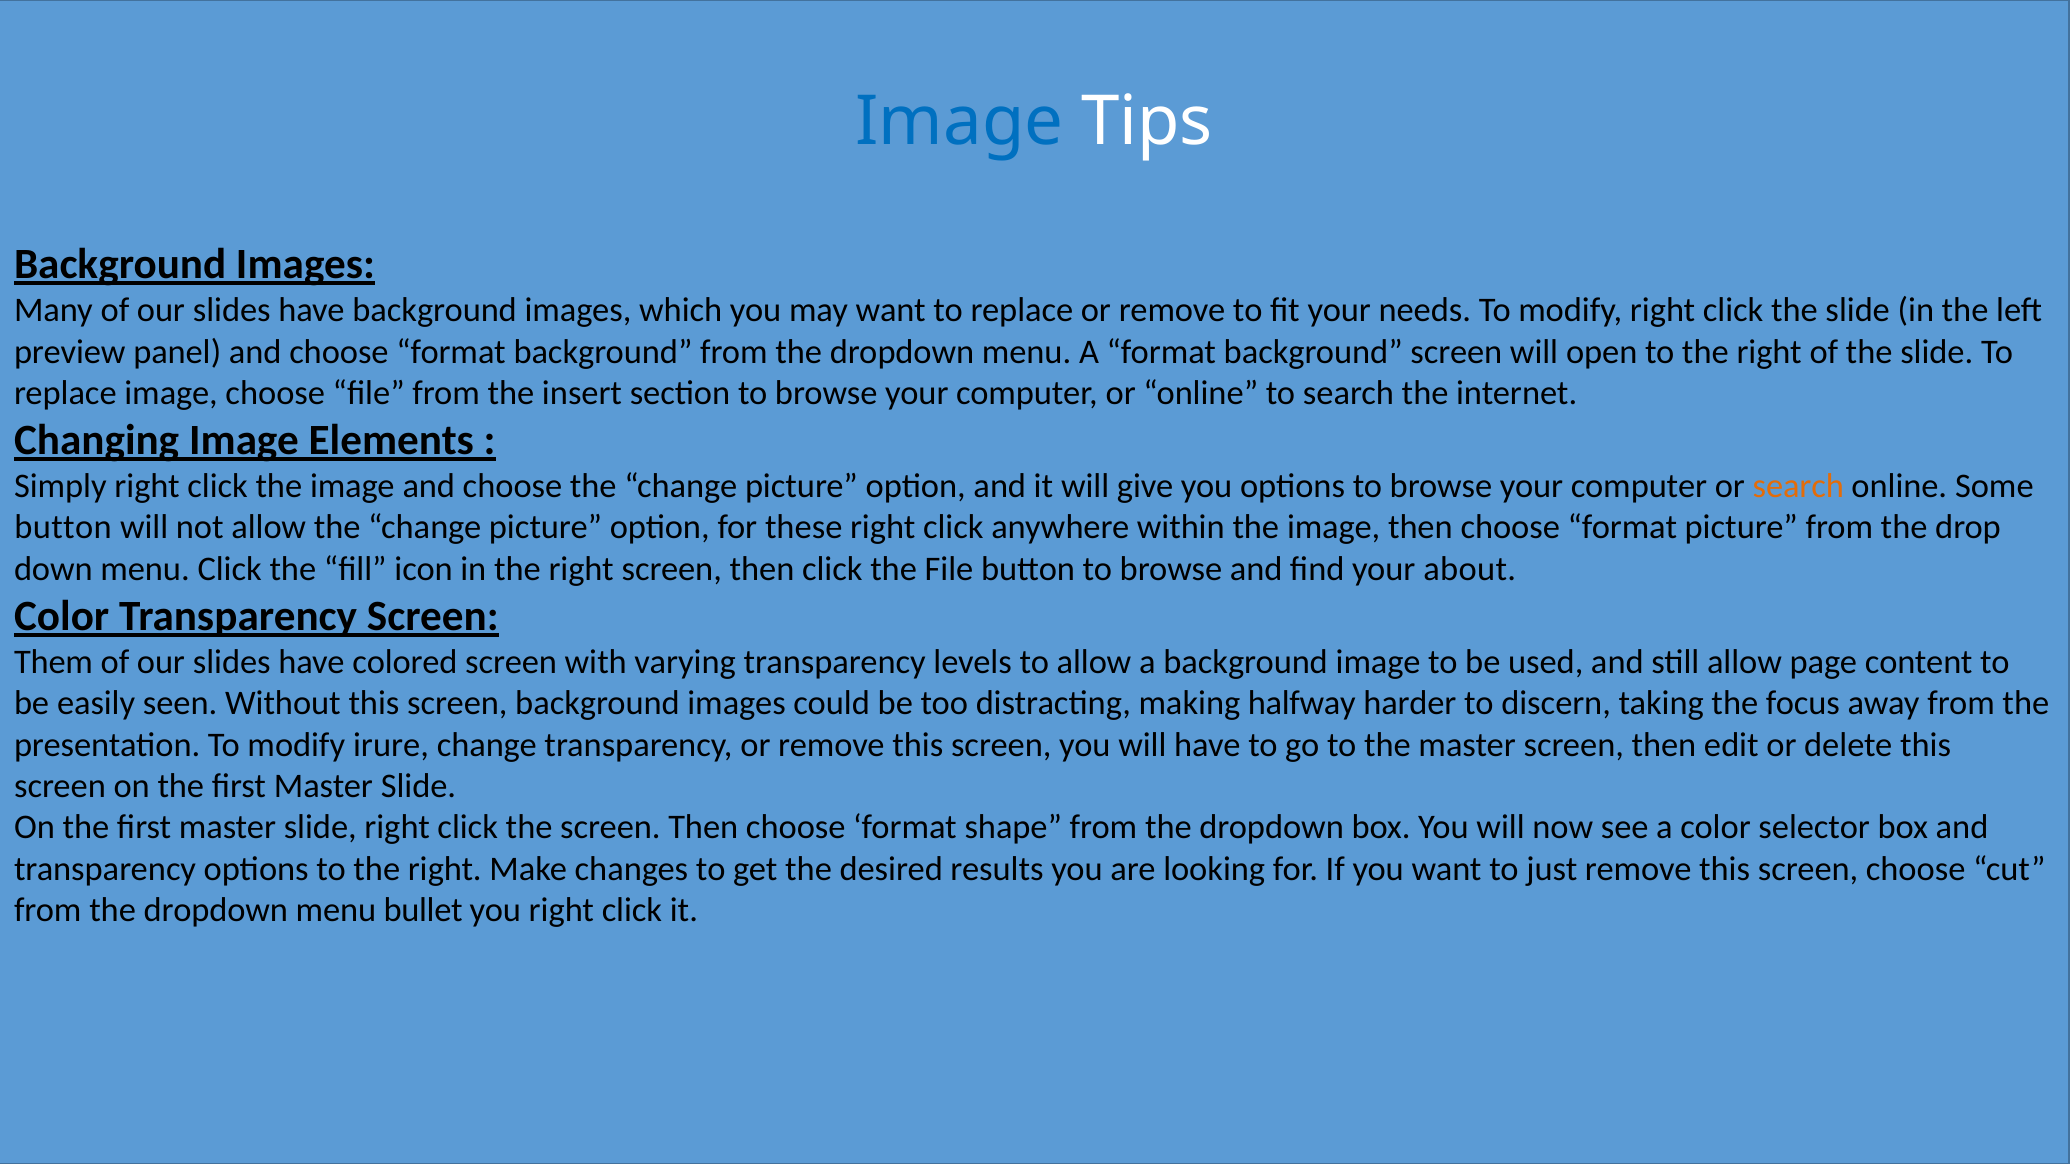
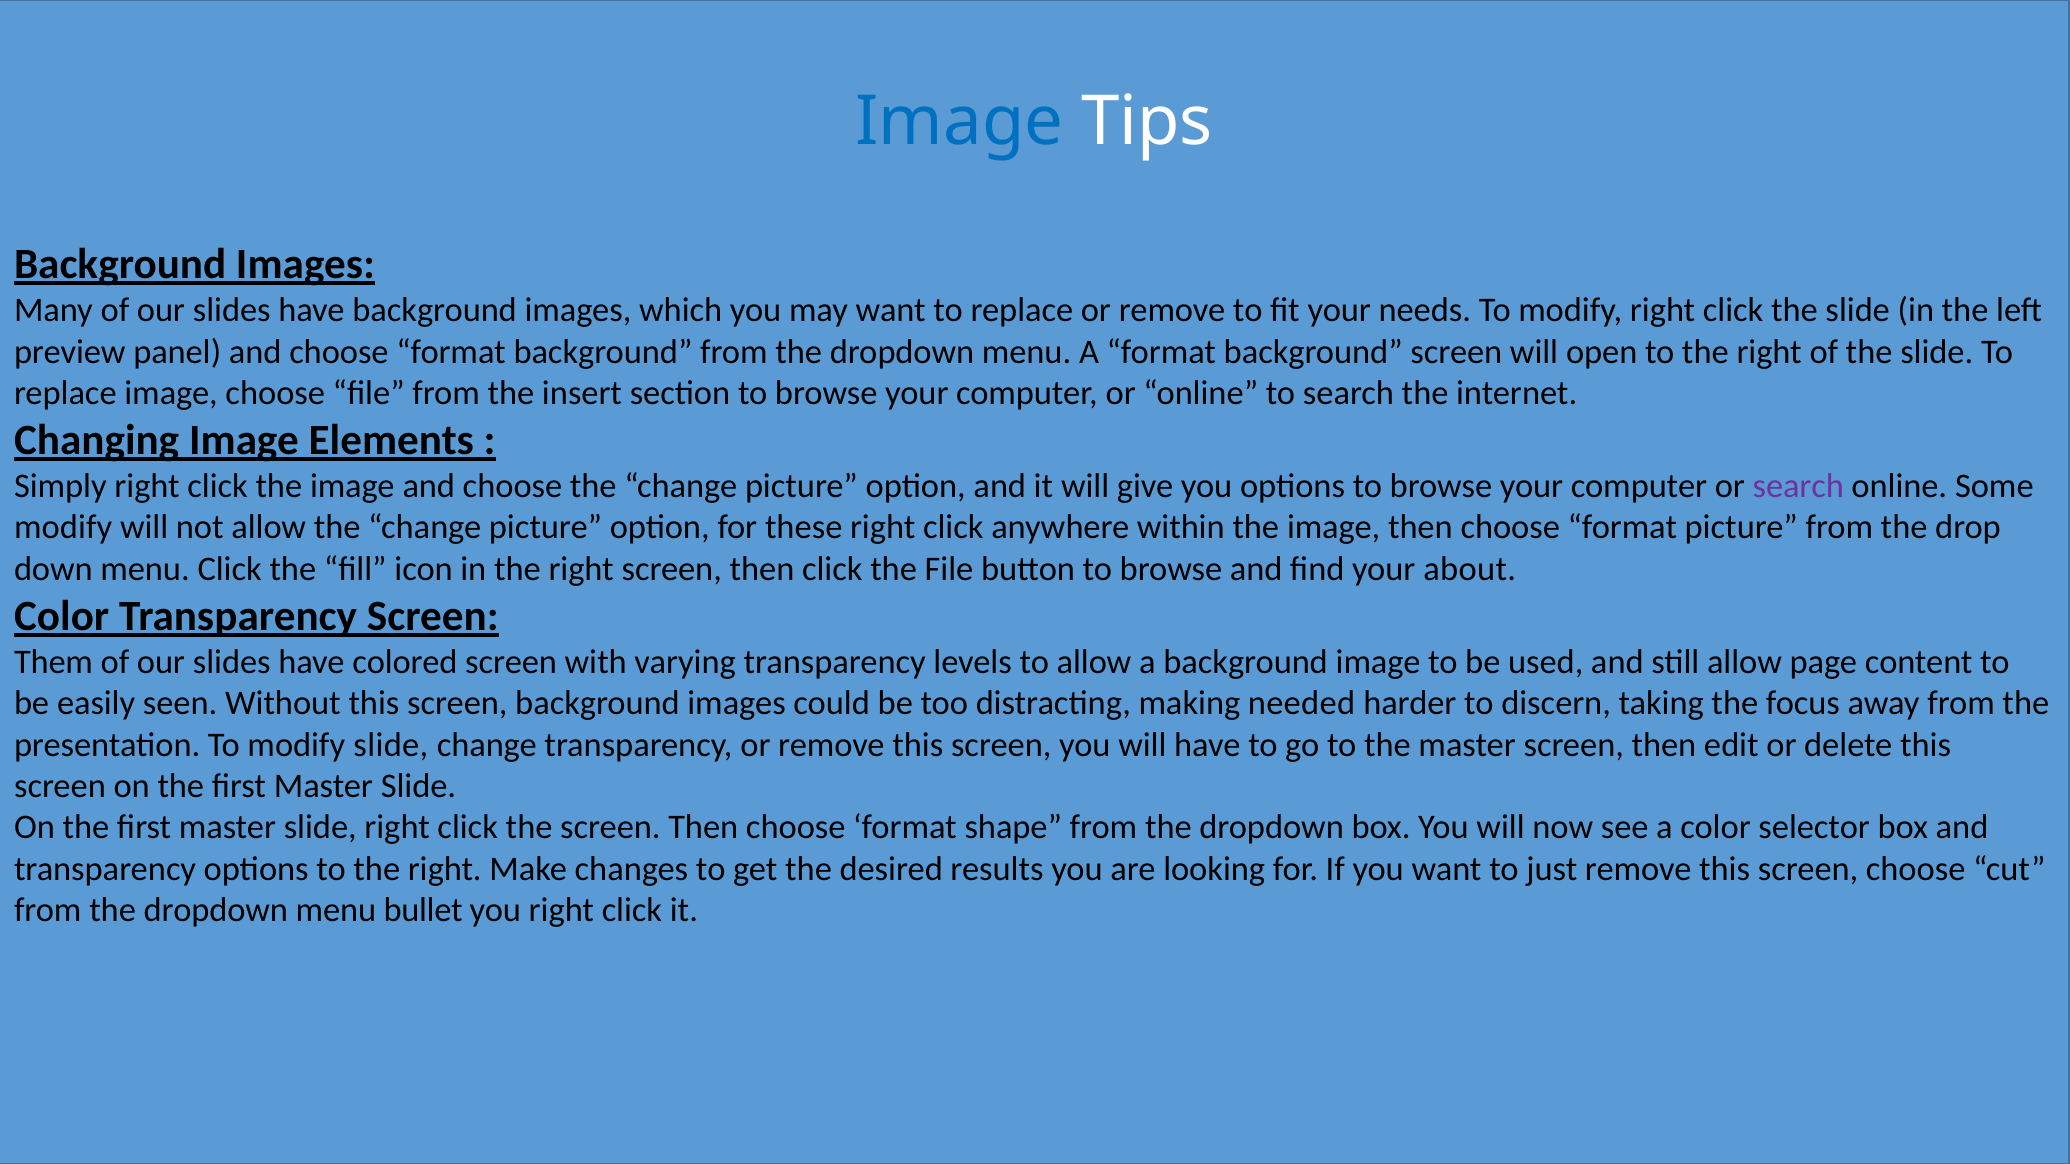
search colour: orange -> purple (1798, 486)
button: button -> modify (63, 528)
halfway: halfway -> needed (1302, 704)
modify irure: irure -> slide (391, 745)
